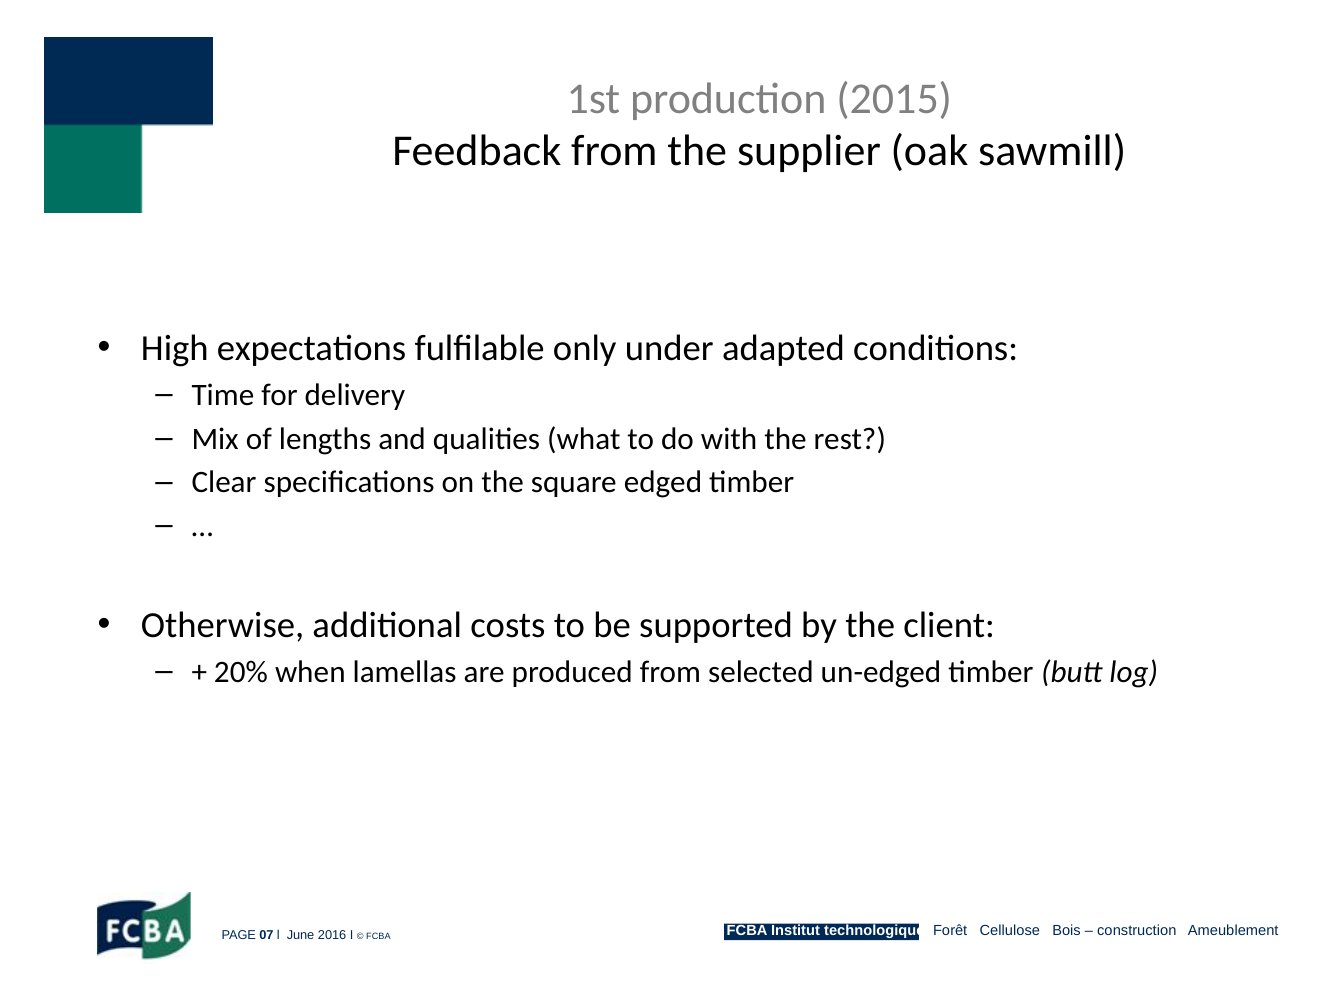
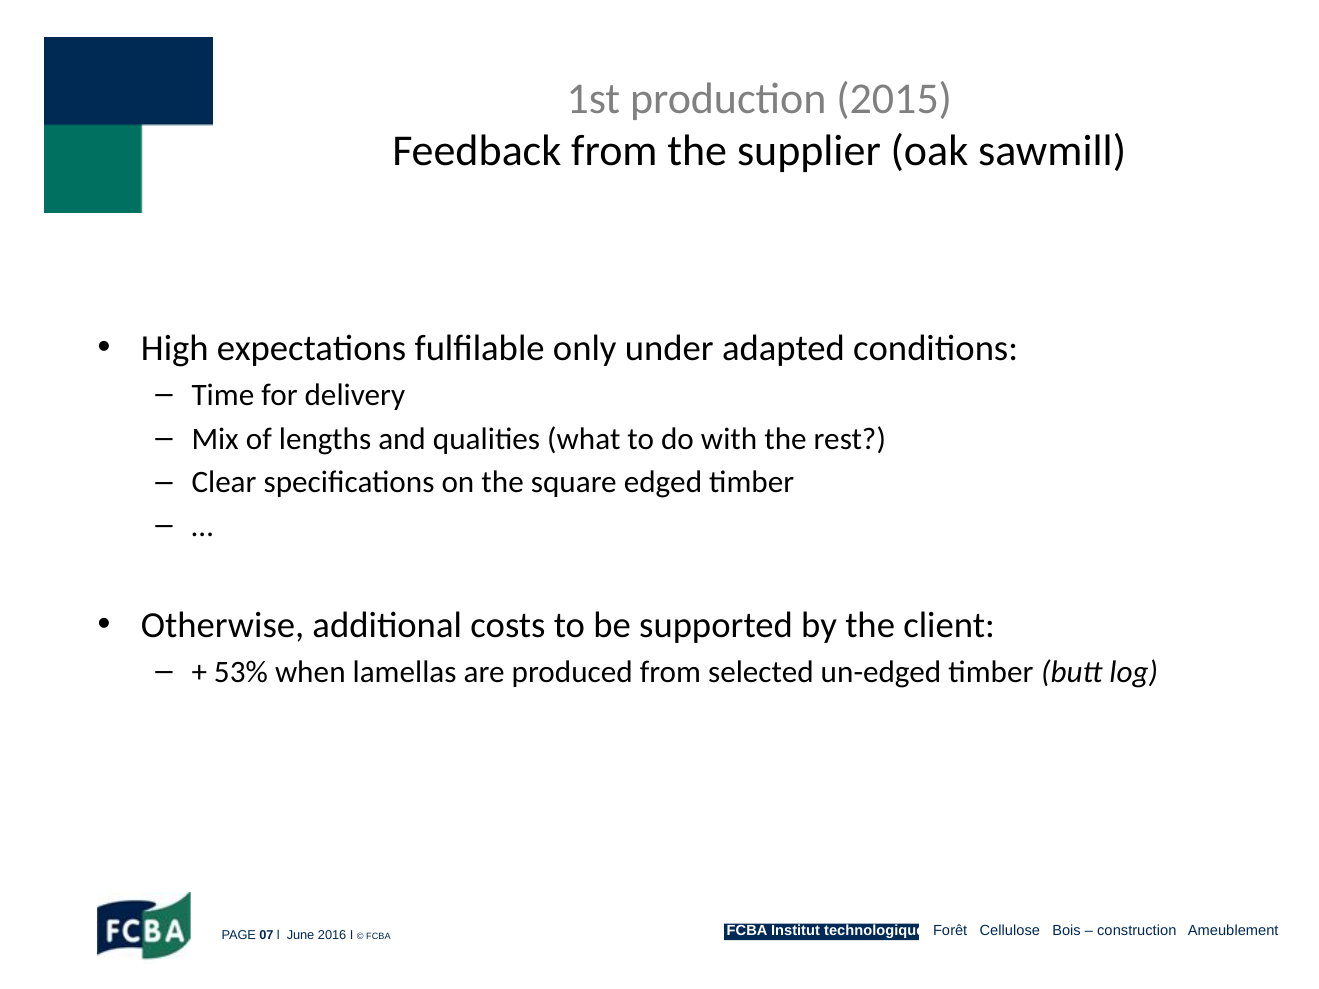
20%: 20% -> 53% (241, 672)
